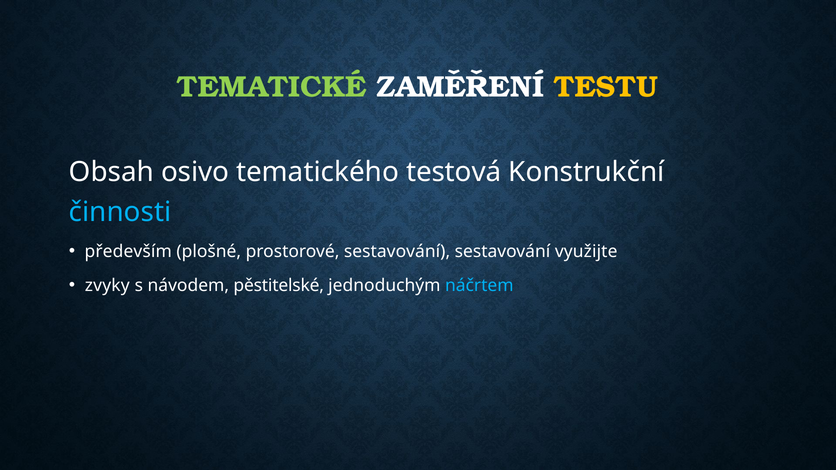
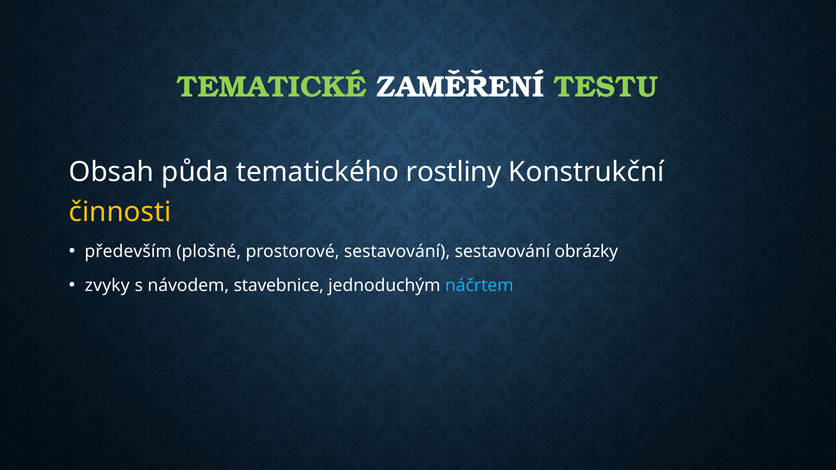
TESTU colour: yellow -> light green (606, 87)
osivo: osivo -> půda (195, 172)
testová: testová -> rostliny (454, 172)
činnosti colour: light blue -> yellow (120, 212)
využijte: využijte -> obrázky (586, 252)
pěstitelské: pěstitelské -> stavebnice (279, 285)
